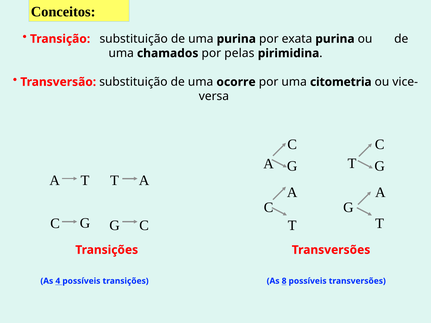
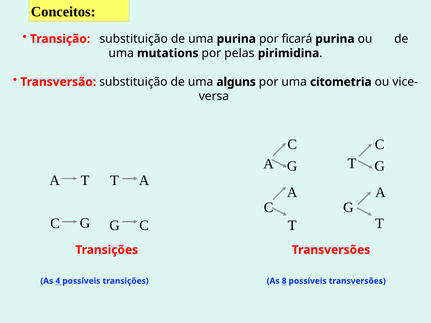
exata: exata -> ficará (297, 39)
chamados: chamados -> mutations (168, 53)
ocorre: ocorre -> alguns (236, 82)
